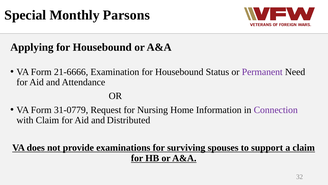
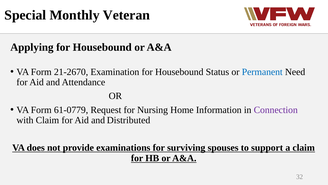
Parsons: Parsons -> Veteran (126, 15)
21-6666: 21-6666 -> 21-2670 (71, 72)
Permanent colour: purple -> blue (262, 72)
31-0779: 31-0779 -> 61-0779 (71, 110)
